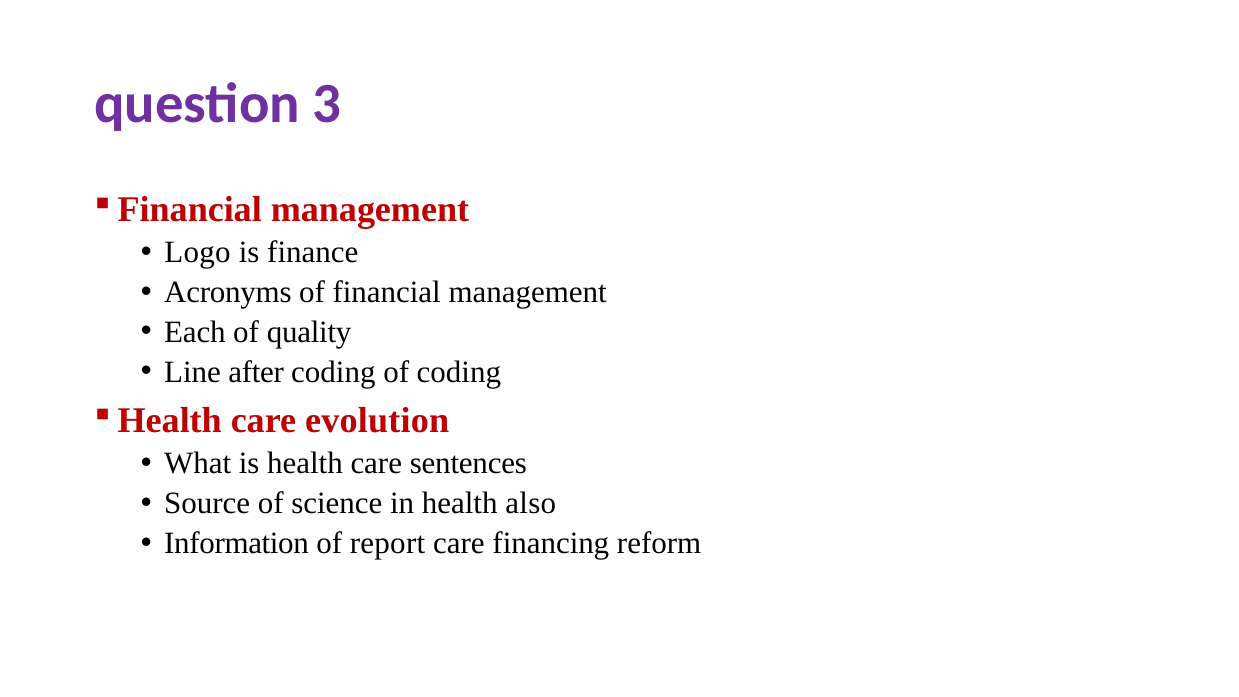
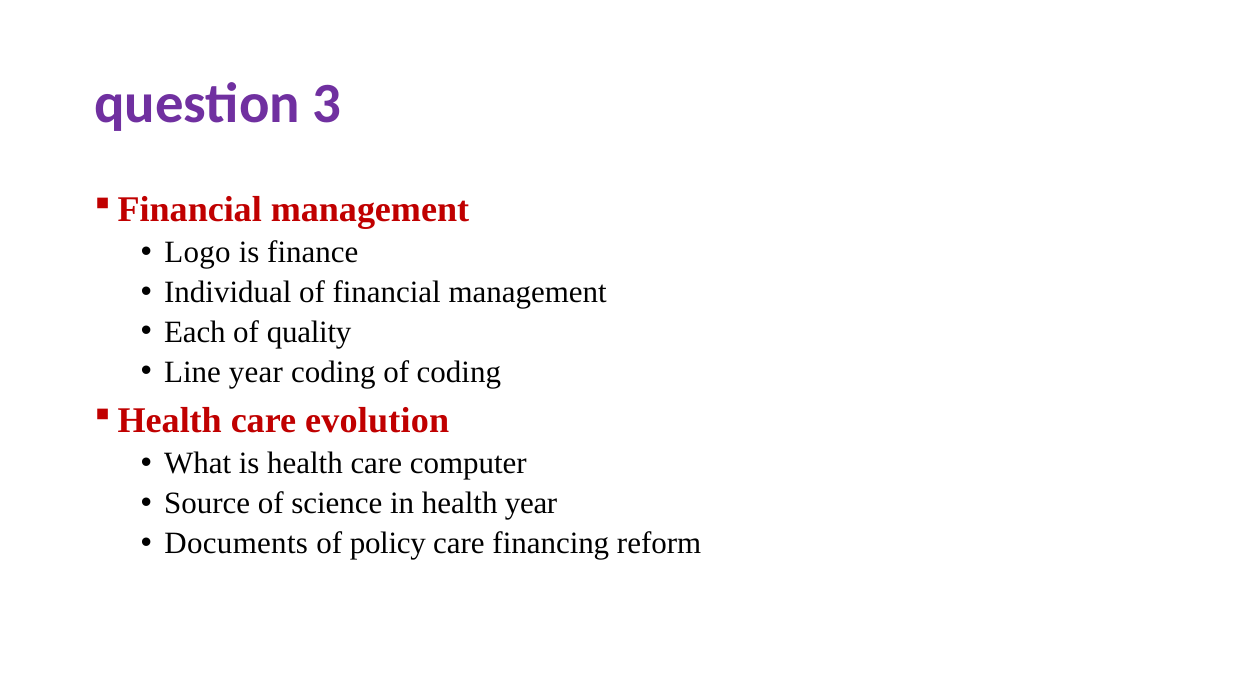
Acronyms: Acronyms -> Individual (228, 292)
Line after: after -> year (256, 372)
sentences: sentences -> computer (468, 464)
health also: also -> year (531, 503)
Information: Information -> Documents (236, 543)
report: report -> policy (388, 543)
